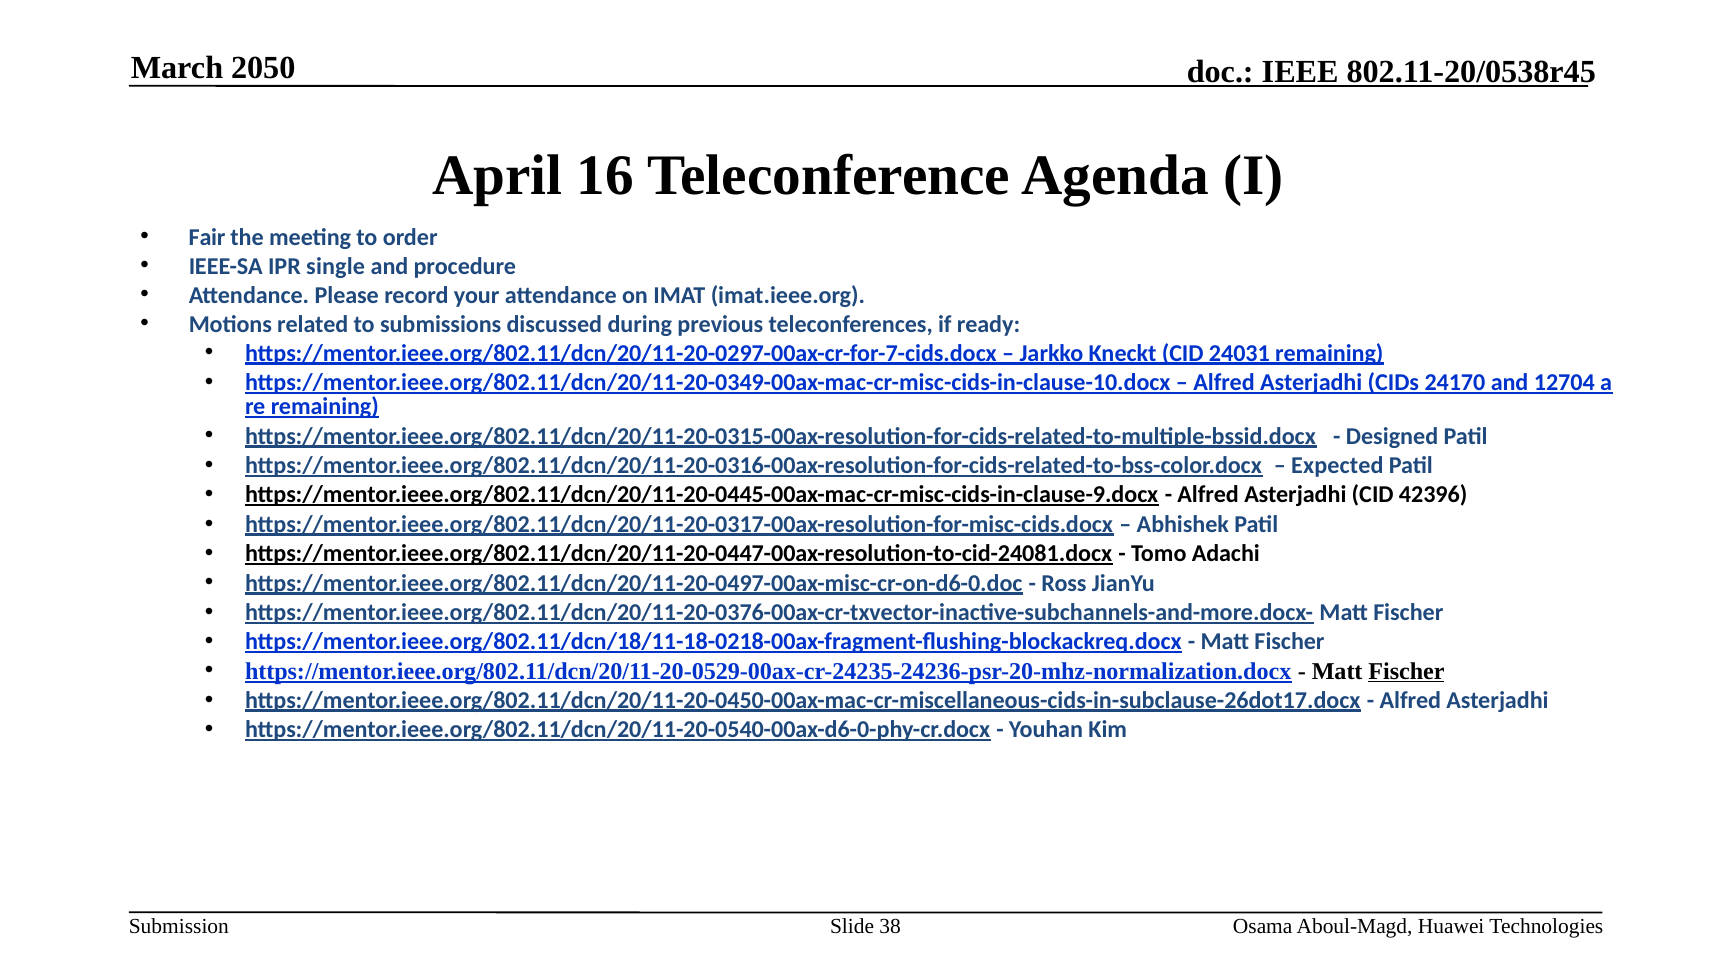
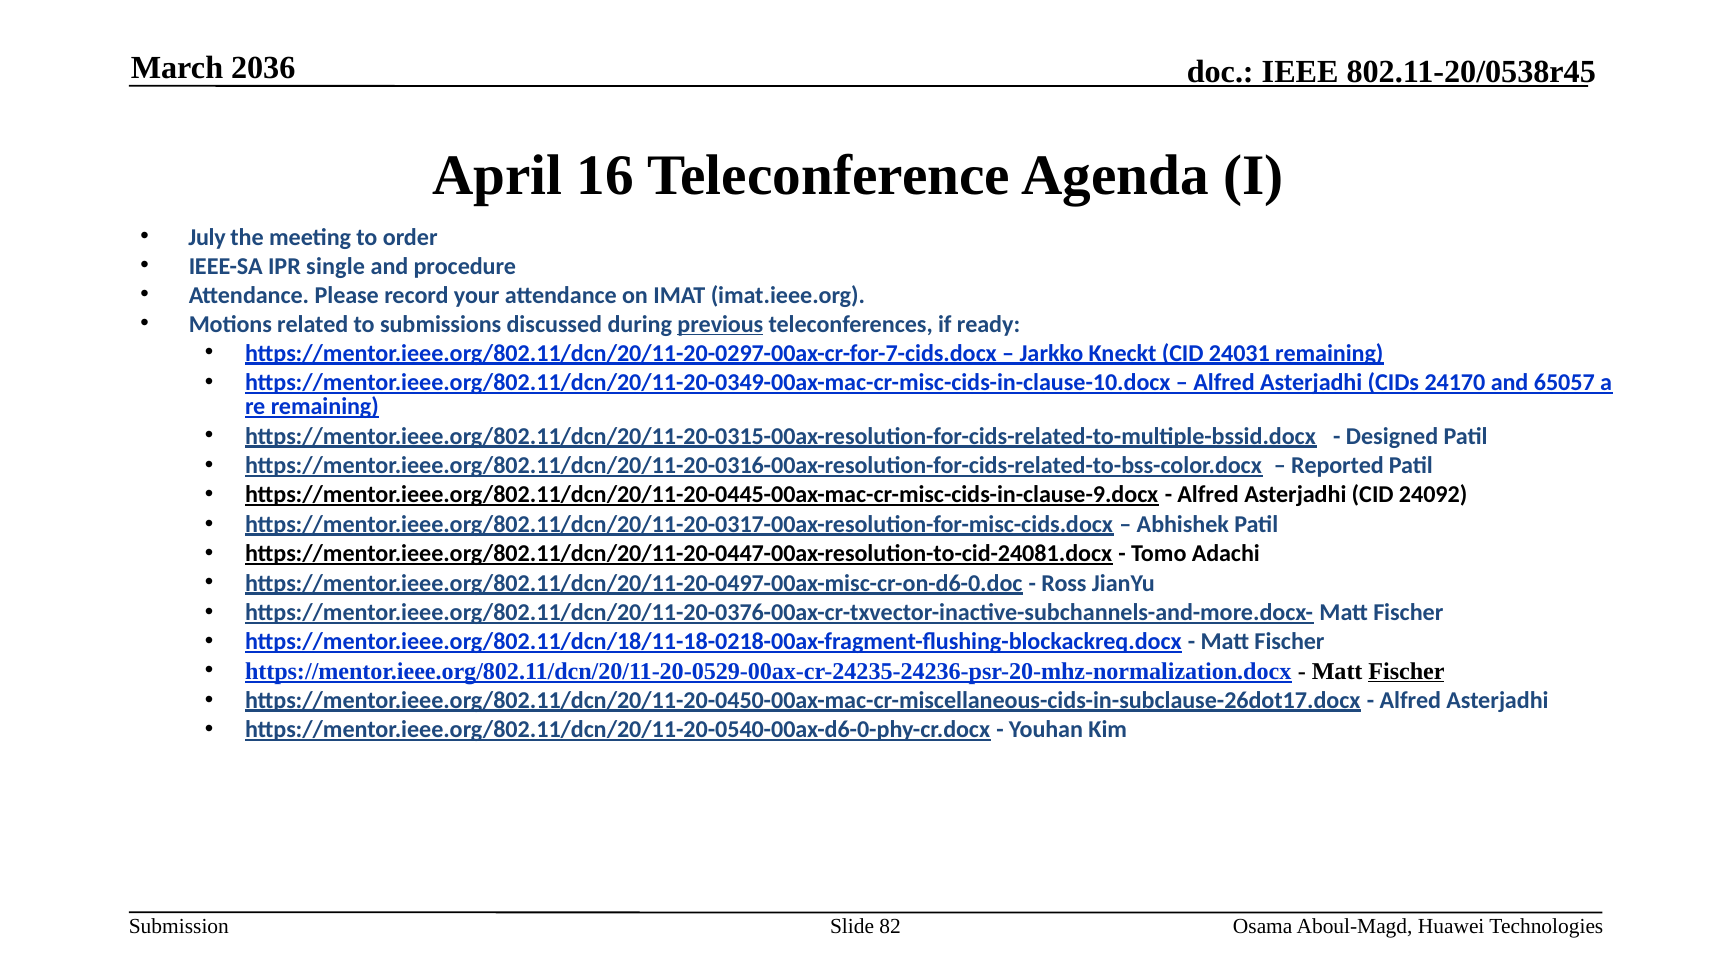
2050: 2050 -> 2036 (263, 68)
Fair: Fair -> July (207, 237)
previous underline: none -> present (720, 324)
12704: 12704 -> 65057 (1564, 382)
Expected: Expected -> Reported (1337, 465)
42396: 42396 -> 24092 (1433, 495)
38: 38 -> 82 (890, 926)
